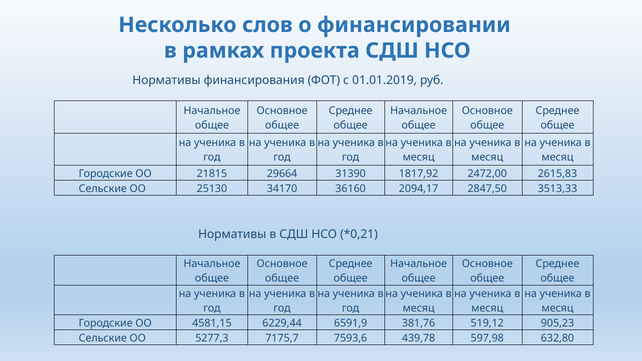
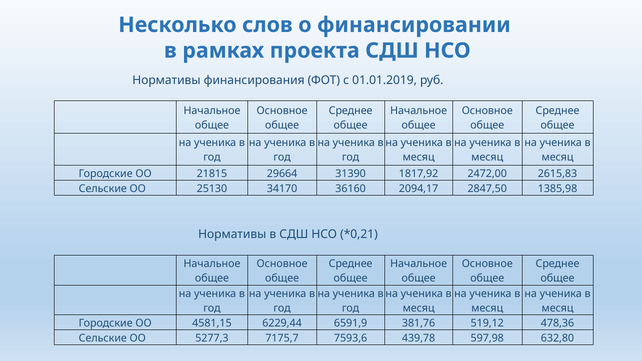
3513,33: 3513,33 -> 1385,98 (558, 189)
905,23: 905,23 -> 478,36 (557, 323)
